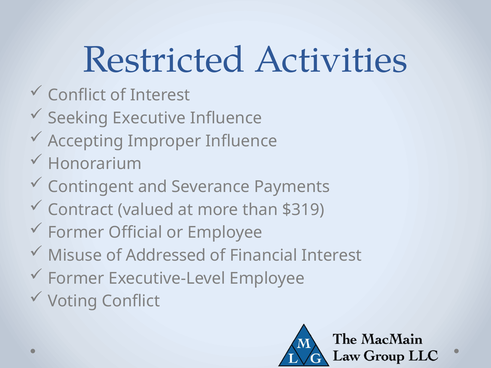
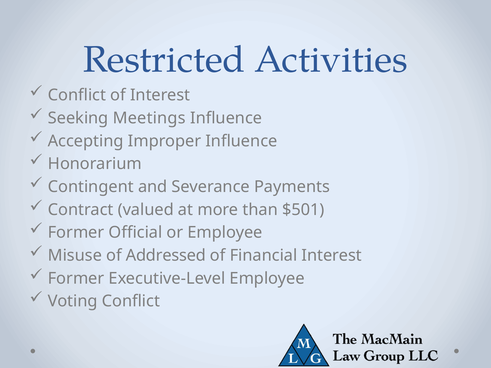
Executive: Executive -> Meetings (149, 118)
$319: $319 -> $501 (303, 210)
